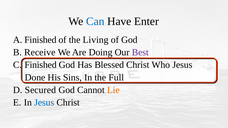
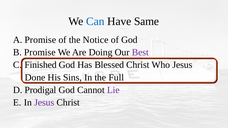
Enter: Enter -> Same (147, 21)
Finished: Finished -> Promise (40, 40)
Living: Living -> Notice (96, 40)
Receive: Receive -> Promise (40, 52)
Secured: Secured -> Prodigal (40, 90)
Lie colour: orange -> purple (113, 90)
Jesus colour: blue -> purple (44, 103)
